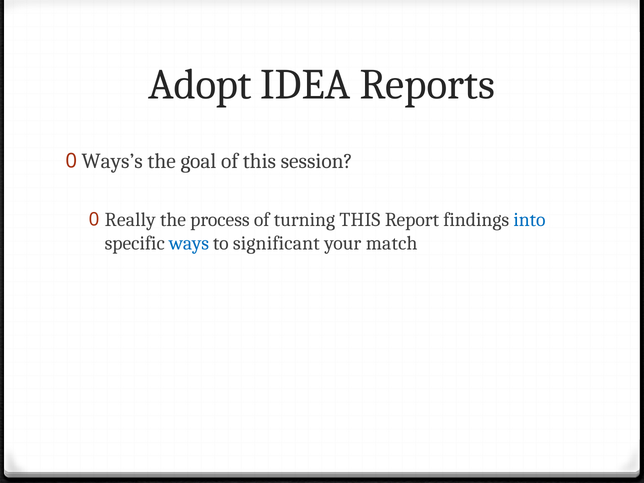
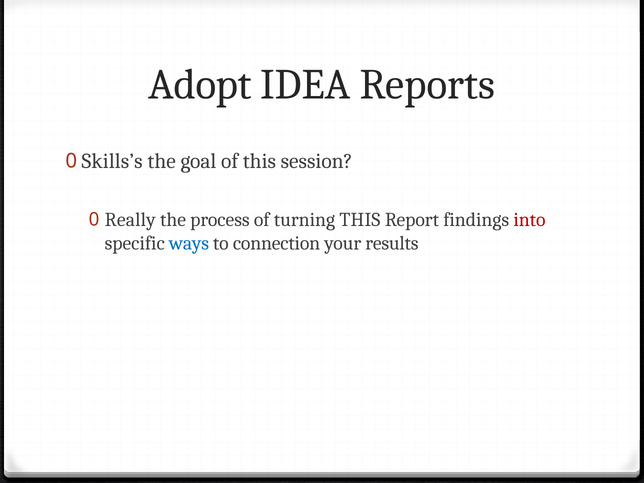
Ways’s: Ways’s -> Skills’s (112, 161)
into colour: blue -> red (529, 220)
significant: significant -> connection (277, 243)
match: match -> results (392, 243)
